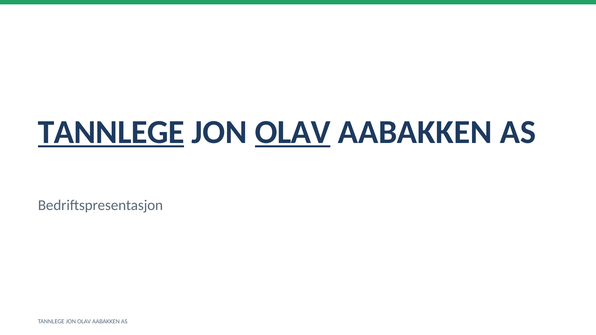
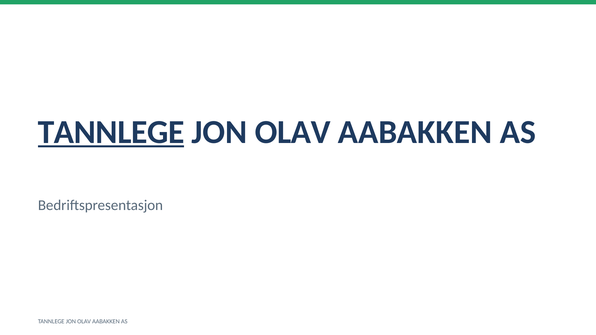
OLAV underline: present -> none (293, 132)
